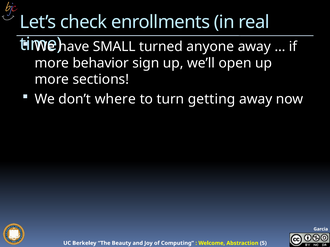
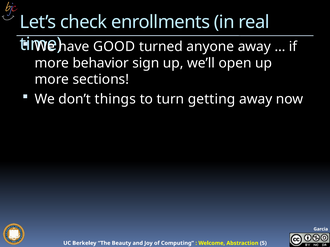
SMALL: SMALL -> GOOD (114, 47)
where: where -> things (115, 99)
